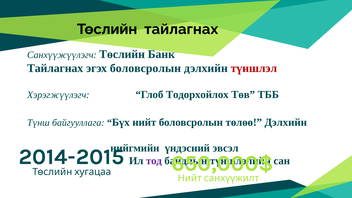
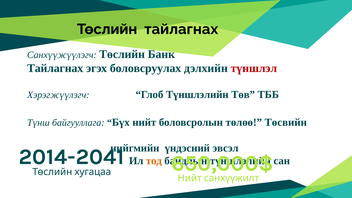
эгэх боловсролын: боловсролын -> боловсруулах (146, 68)
Глоб Тодорхойлох: Тодорхойлох -> Түншлэлийн (197, 94)
төлөө Дэлхийн: Дэлхийн -> Төсвийн (286, 122)
2014-2015: 2014-2015 -> 2014-2041 (71, 157)
тод colour: purple -> orange (154, 161)
